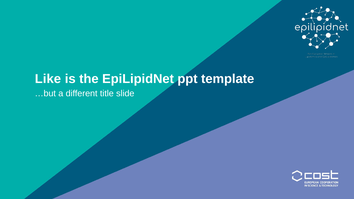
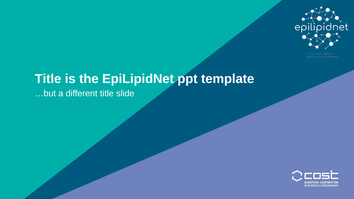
Like: Like -> Title (48, 79)
